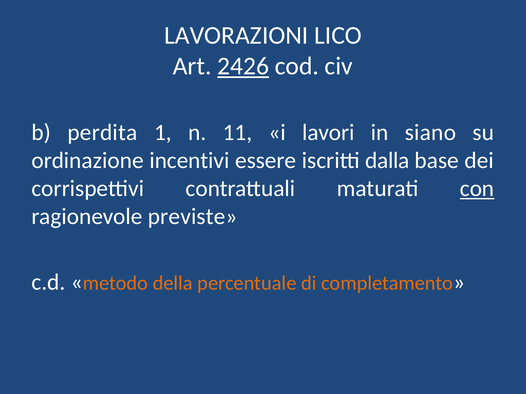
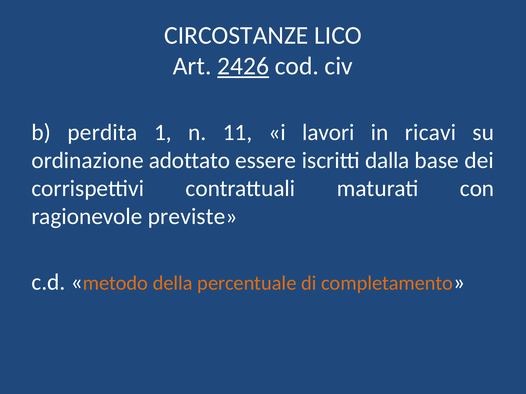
LAVORAZIONI: LAVORAZIONI -> CIRCOSTANZE (236, 36)
siano: siano -> ricavi (431, 133)
incentivi: incentivi -> adottato (189, 161)
con underline: present -> none (477, 189)
